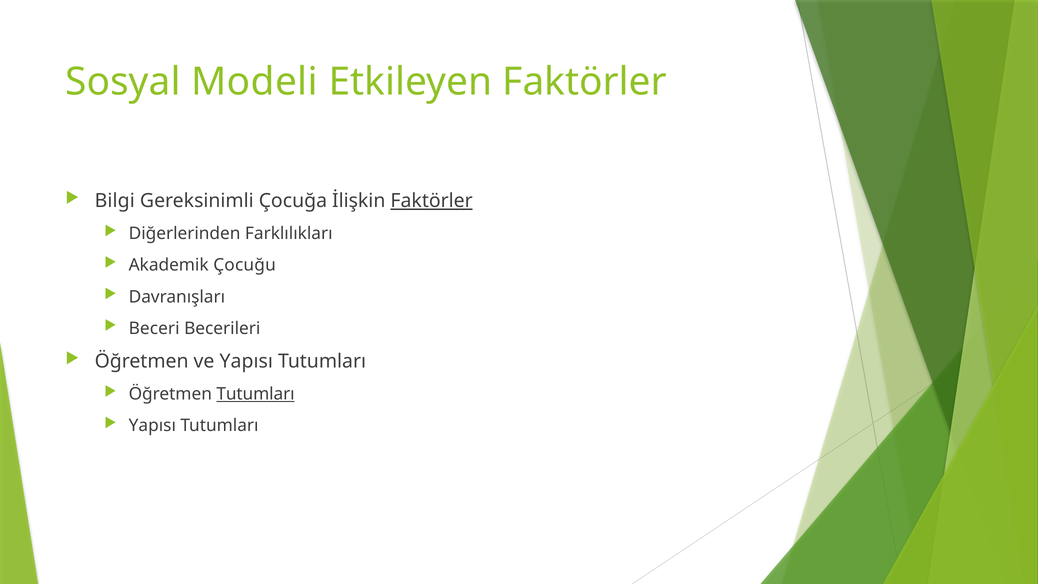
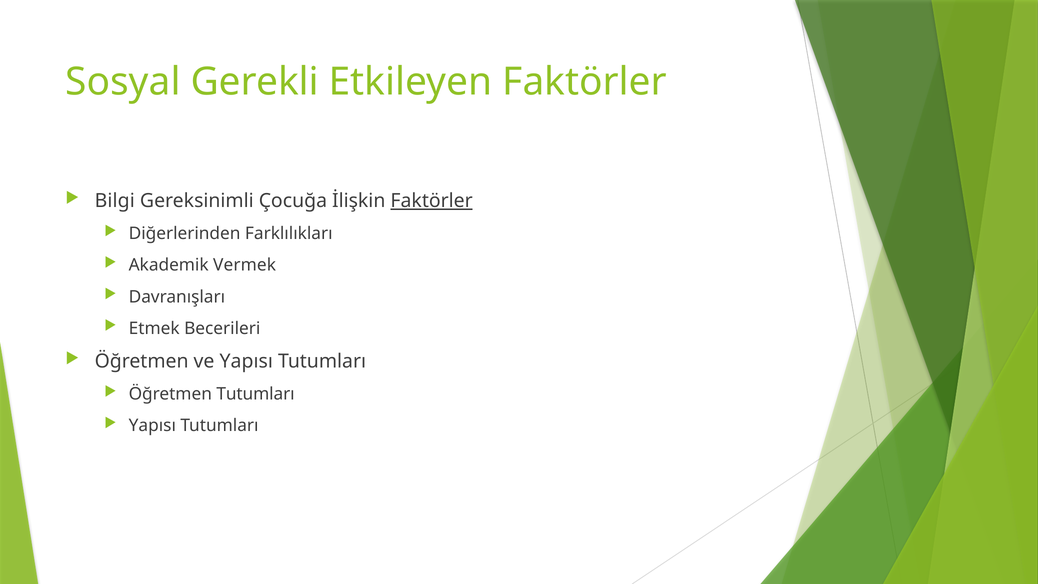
Modeli: Modeli -> Gerekli (255, 82)
Çocuğu: Çocuğu -> Vermek (245, 265)
Beceri: Beceri -> Etmek (154, 328)
Tutumları underline: present -> none (256, 394)
